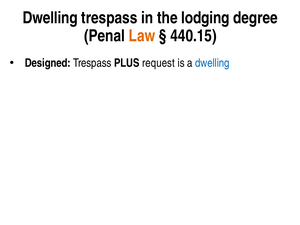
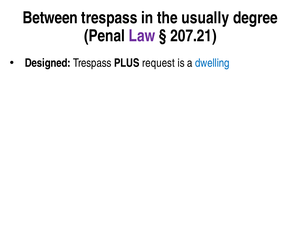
Dwelling: Dwelling -> Between (50, 18)
lodging: lodging -> usually (205, 18)
Law colour: orange -> purple (142, 36)
440.15: 440.15 -> 207.21 (193, 36)
